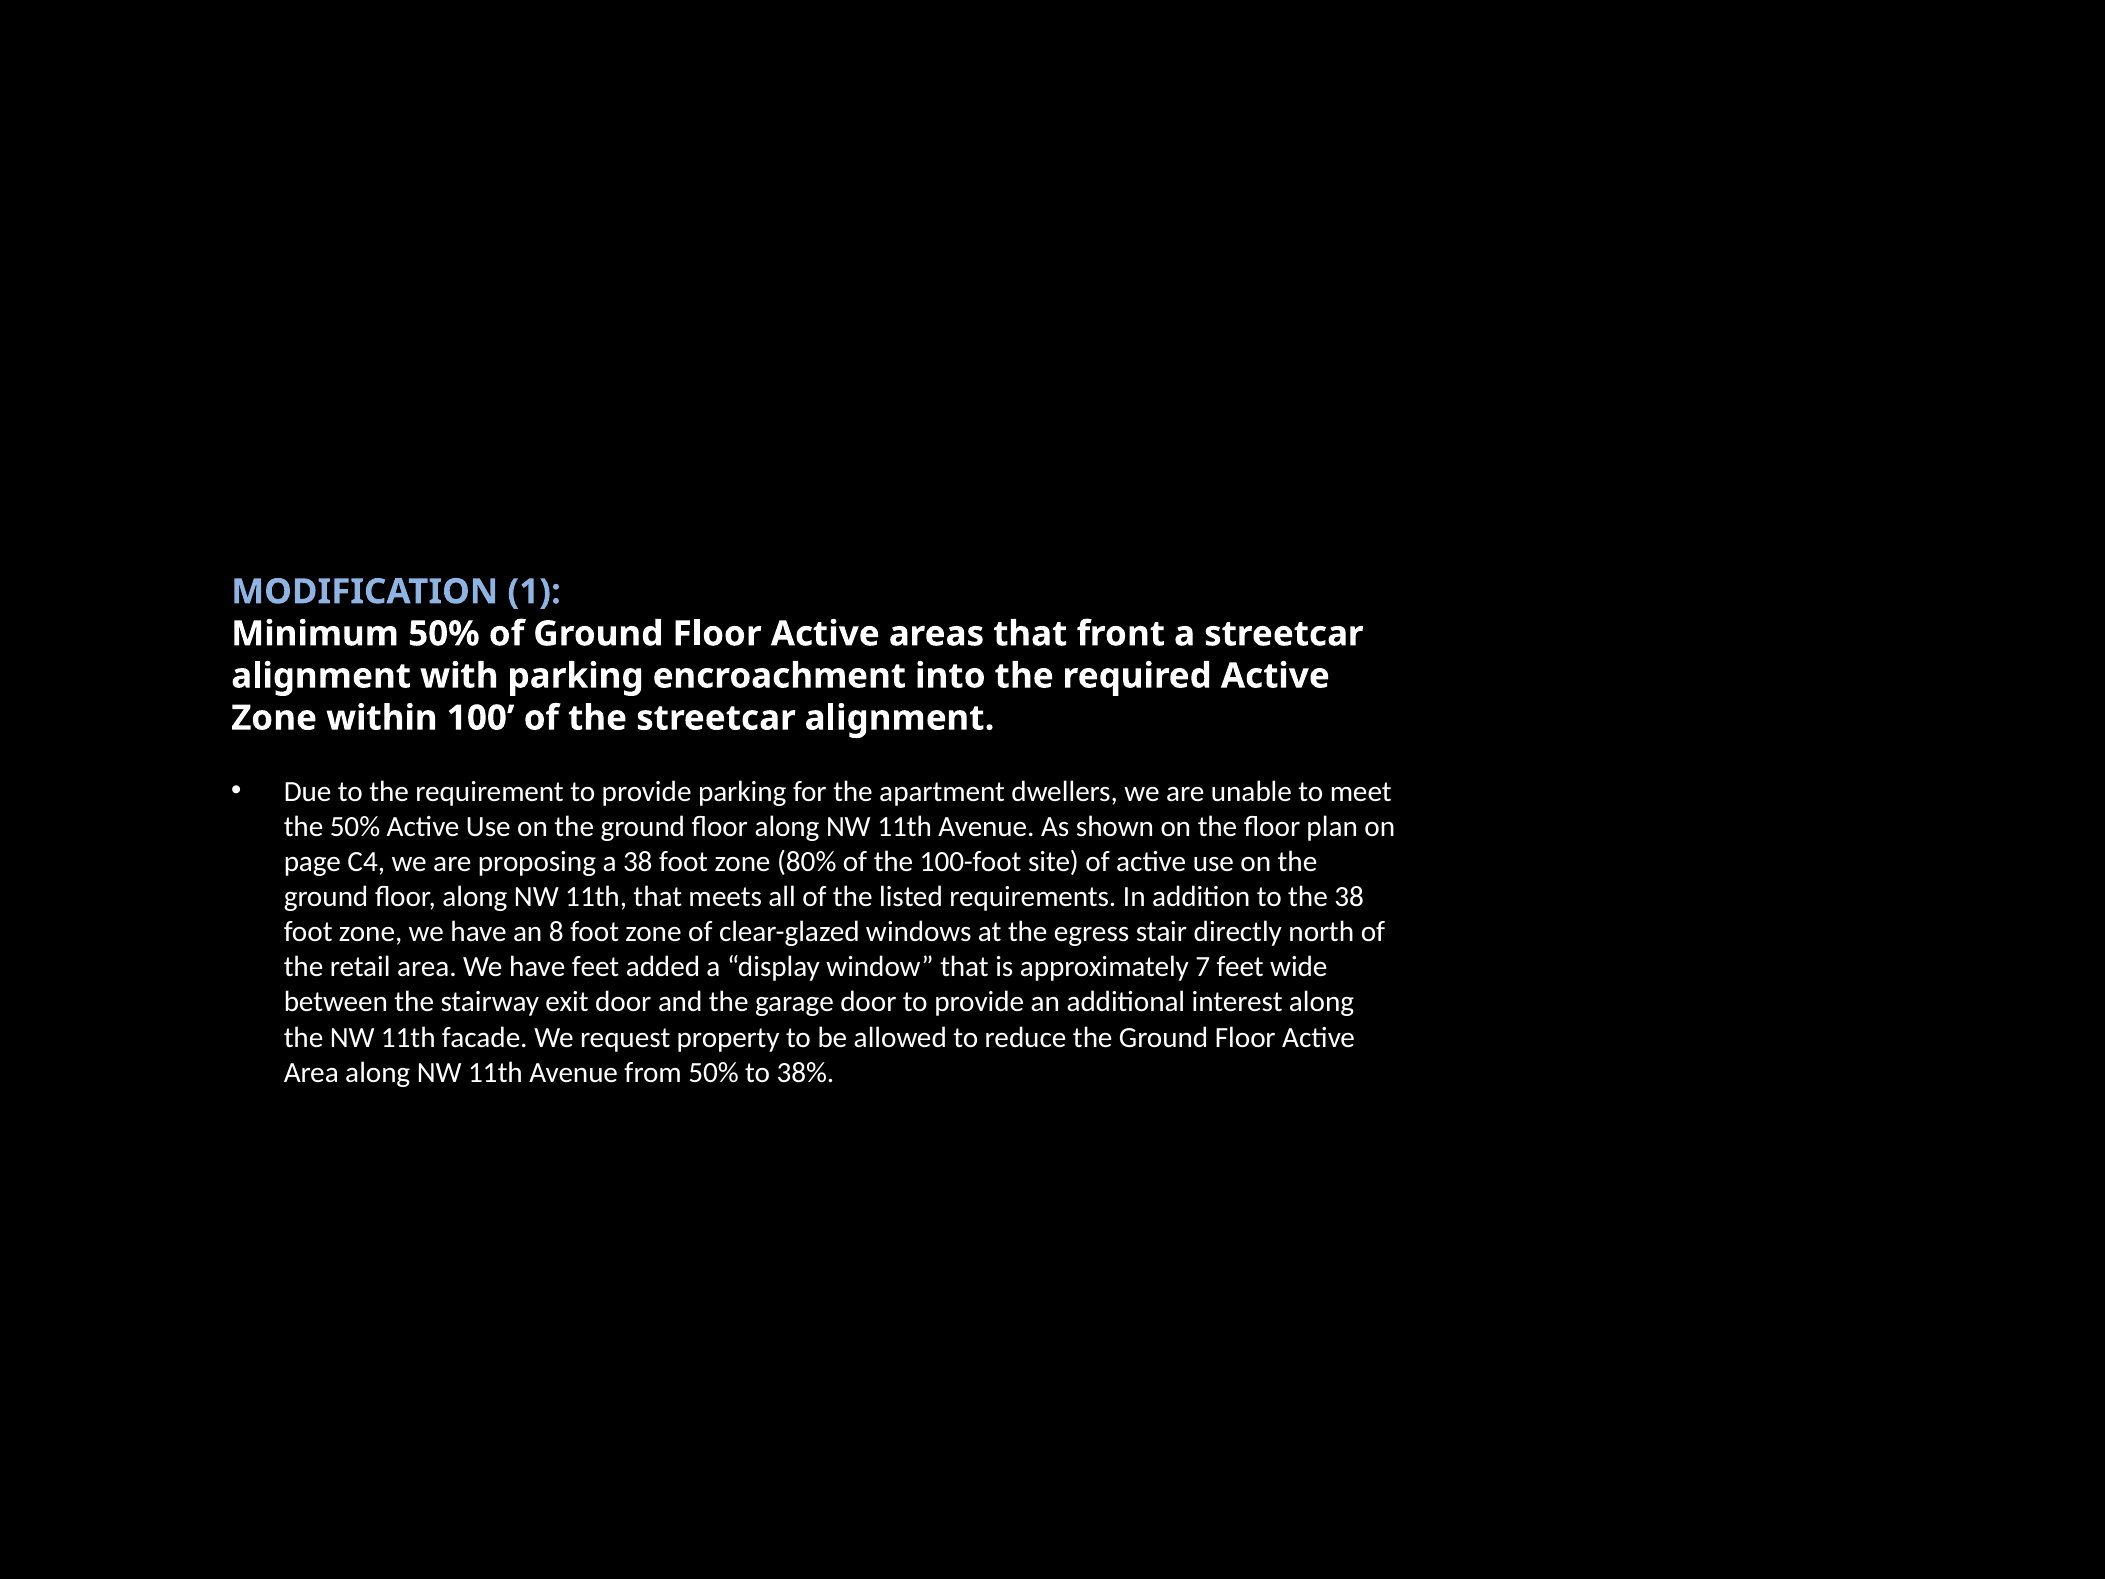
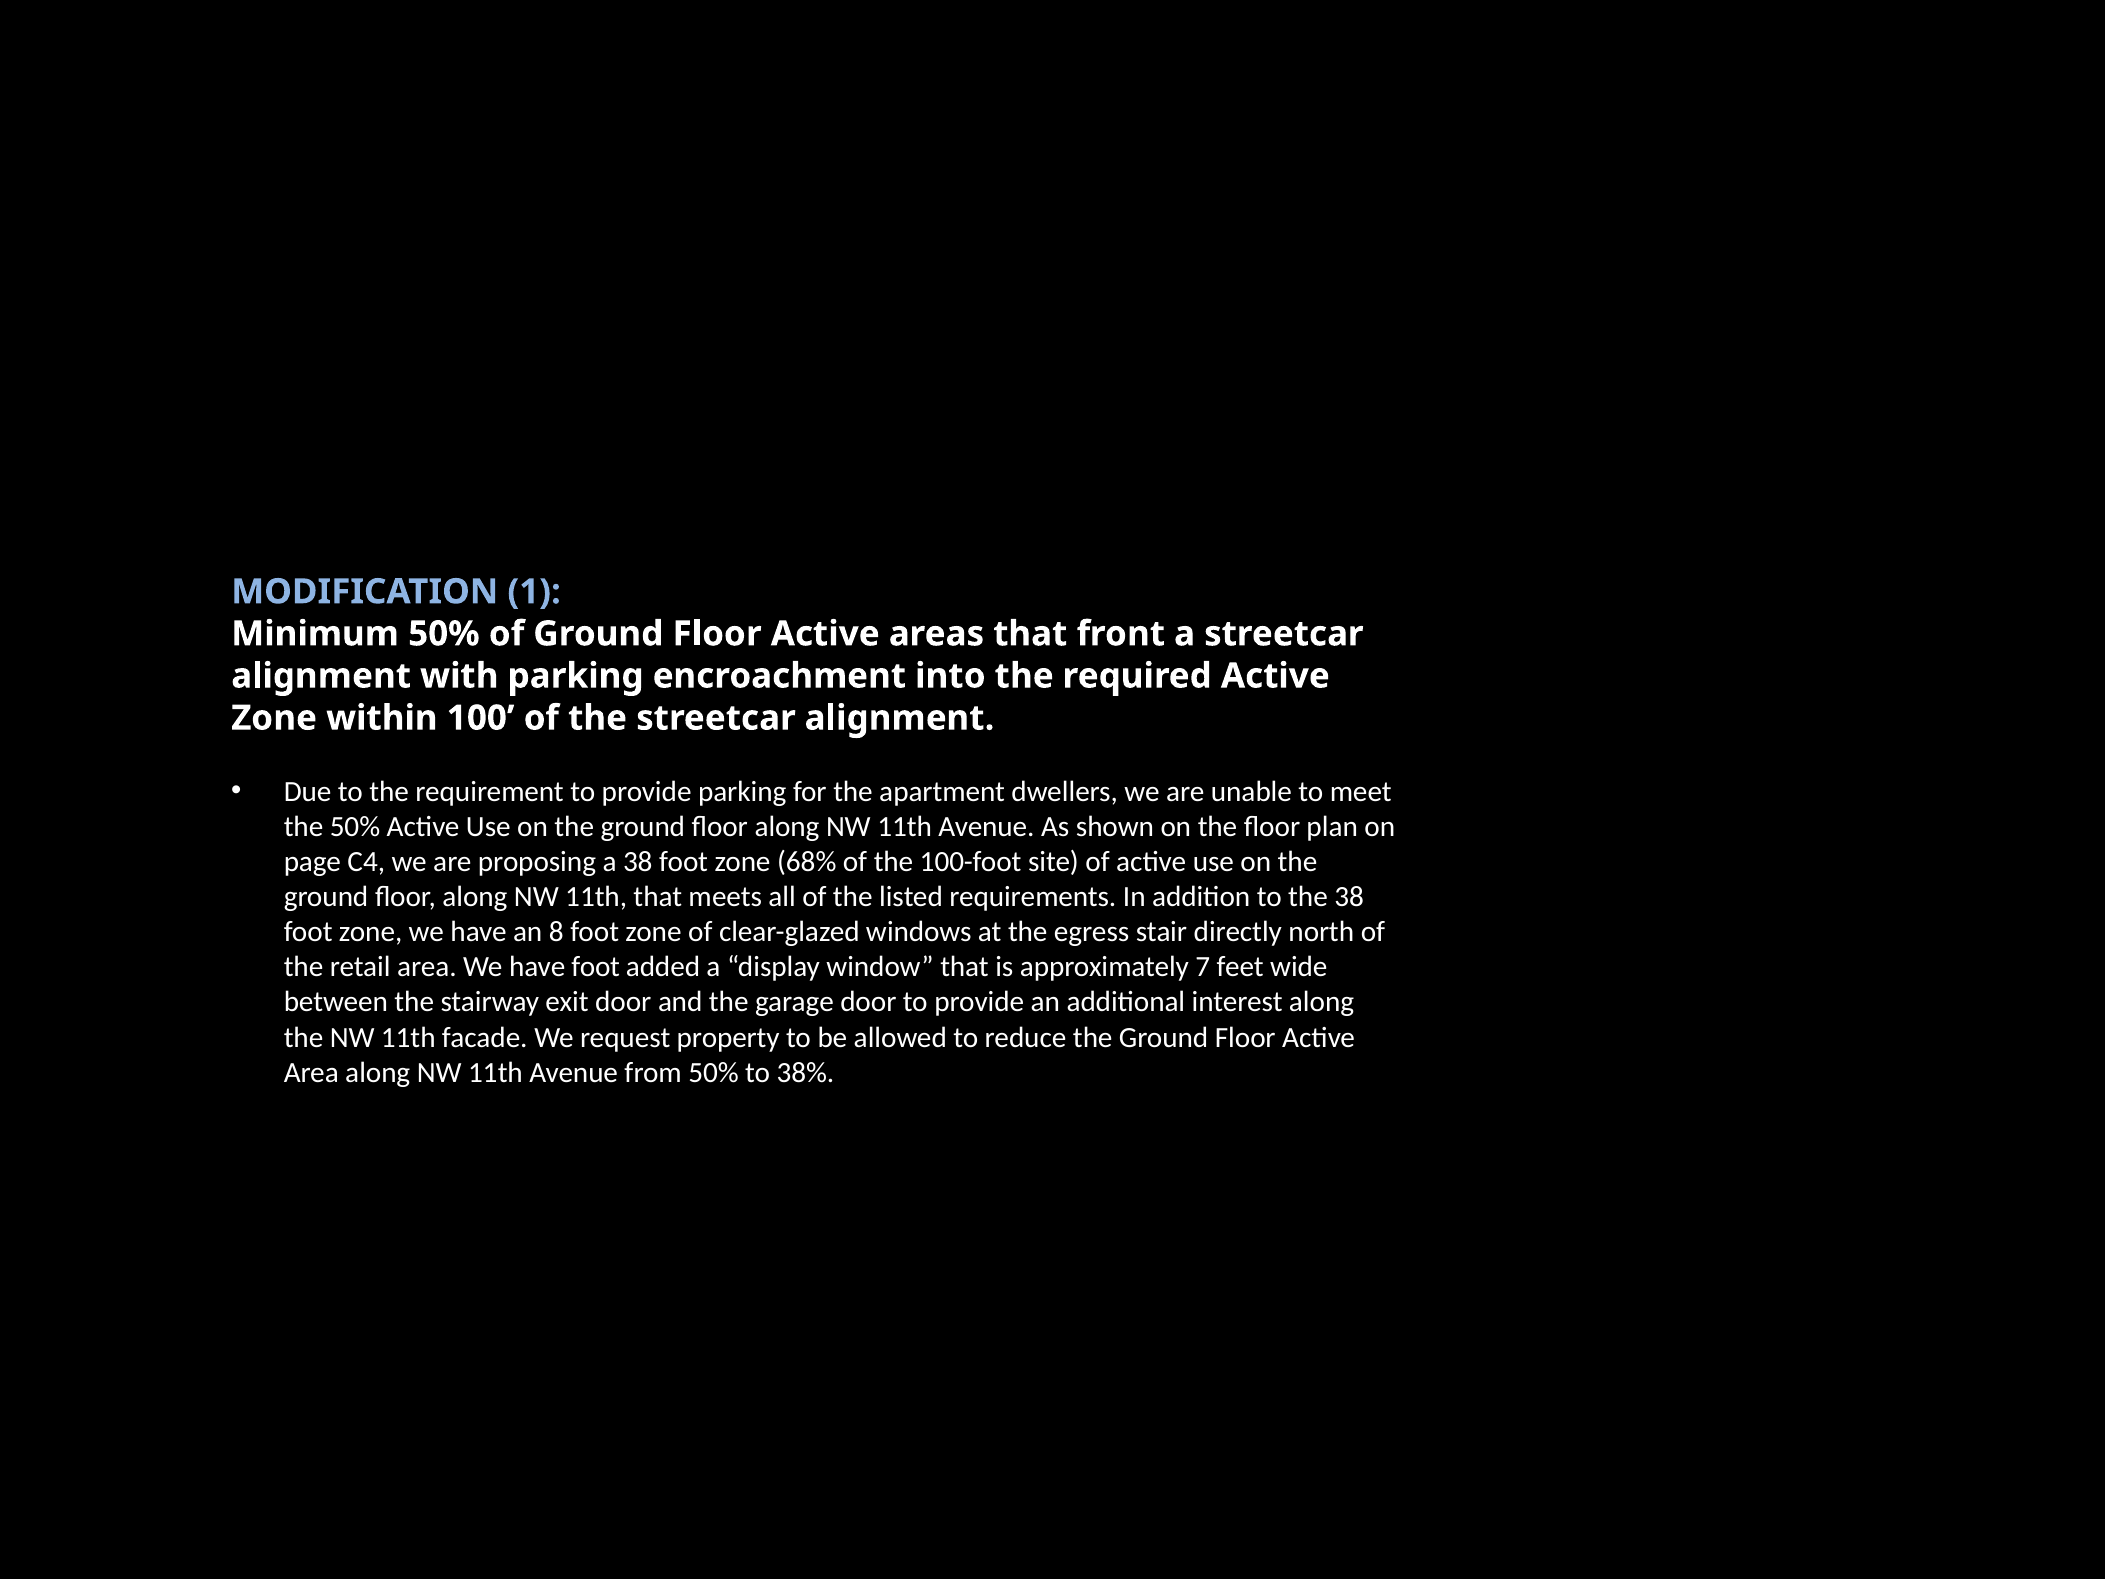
80%: 80% -> 68% (807, 862)
have feet: feet -> foot (596, 967)
